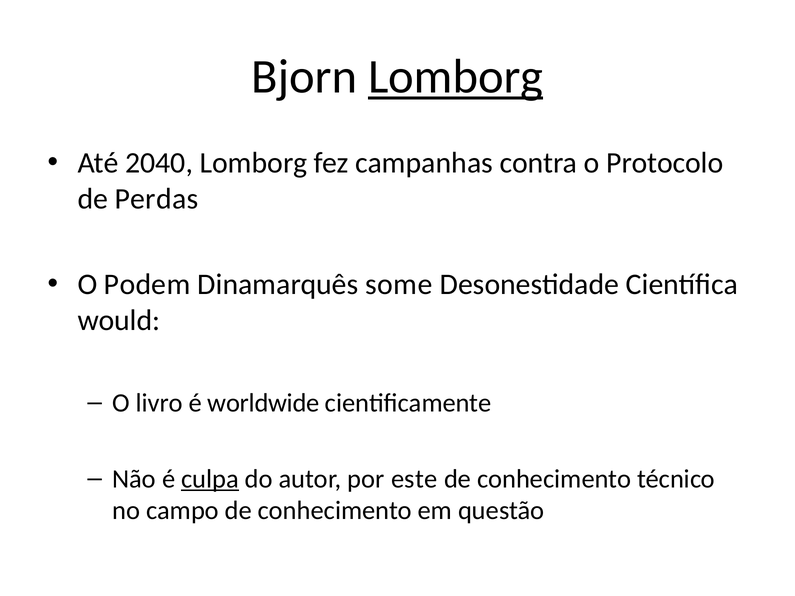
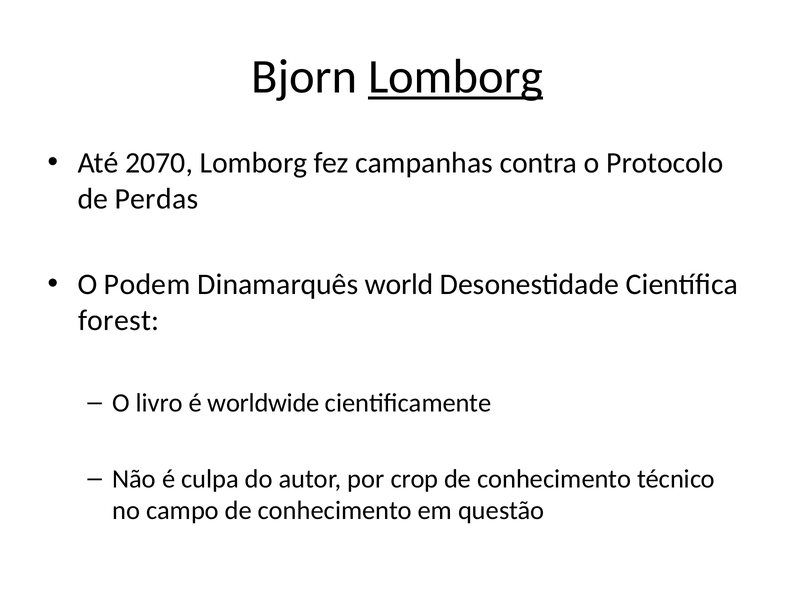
2040: 2040 -> 2070 (159, 163)
some: some -> world (399, 285)
would: would -> forest (119, 320)
culpa underline: present -> none (210, 479)
este: este -> crop (414, 479)
